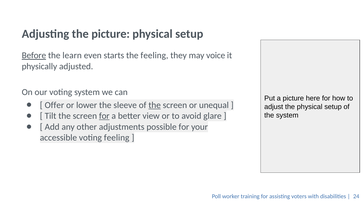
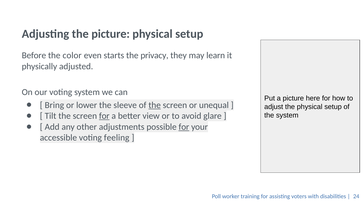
Before underline: present -> none (34, 56)
learn: learn -> color (72, 56)
the feeling: feeling -> privacy (155, 56)
voice: voice -> learn (216, 56)
Offer: Offer -> Bring (54, 105)
for underline: none -> present (184, 127)
